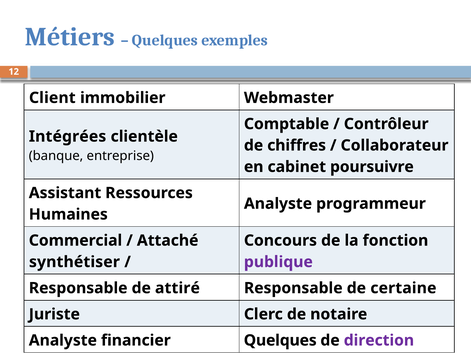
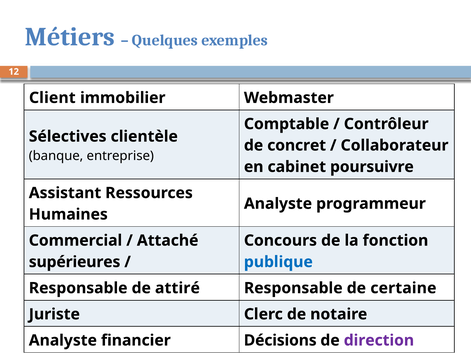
Intégrées: Intégrées -> Sélectives (68, 137)
chiffres: chiffres -> concret (297, 145)
synthétiser: synthétiser -> supérieures (75, 262)
publique colour: purple -> blue (278, 262)
financier Quelques: Quelques -> Décisions (280, 341)
